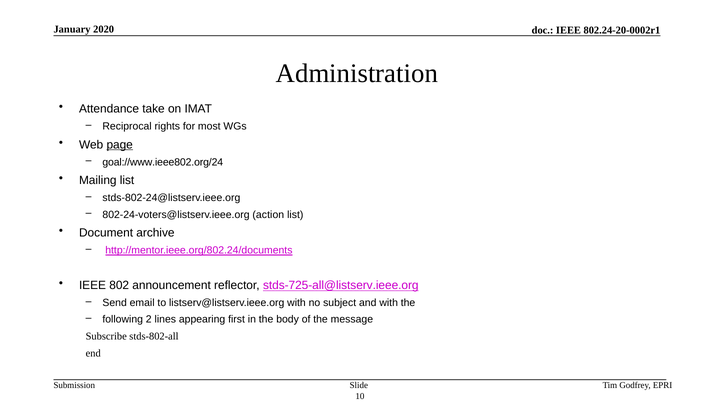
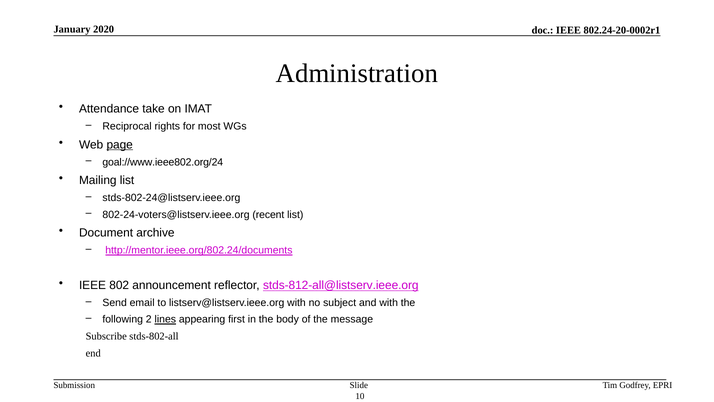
action: action -> recent (268, 214)
stds-725-all@listserv.ieee.org: stds-725-all@listserv.ieee.org -> stds-812-all@listserv.ieee.org (341, 285)
lines underline: none -> present (165, 319)
